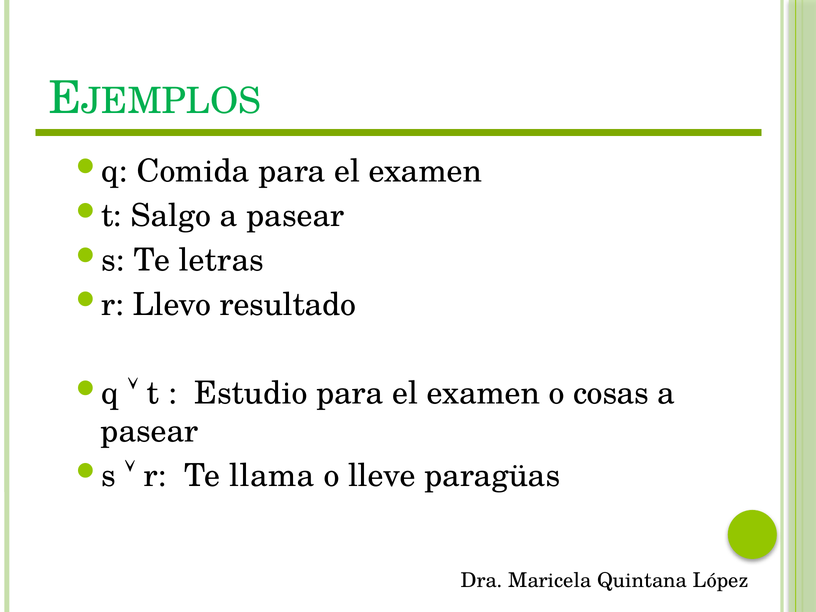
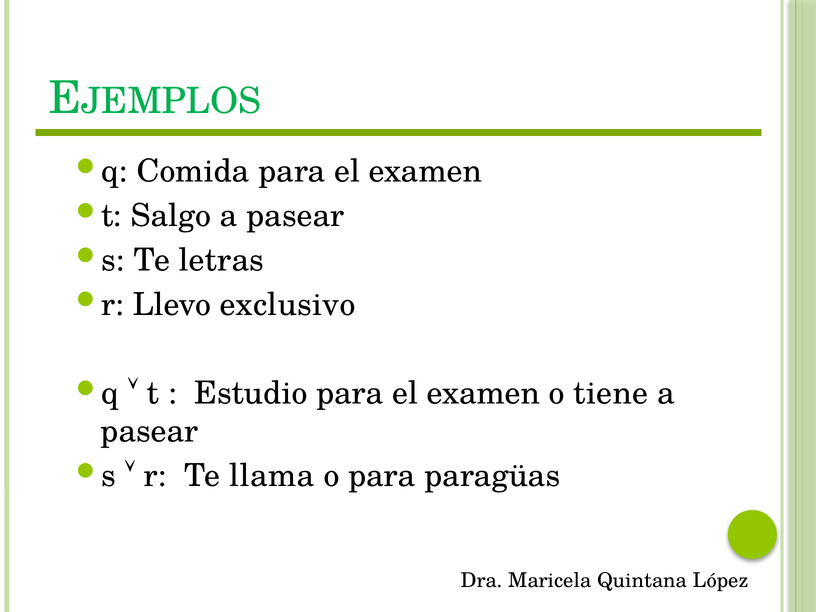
resultado: resultado -> exclusivo (288, 305)
cosas: cosas -> tiene (611, 393)
o lleve: lleve -> para (382, 476)
